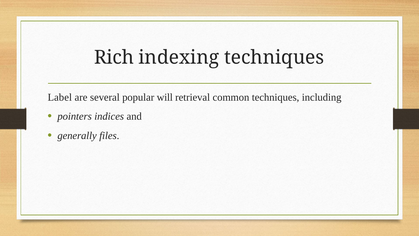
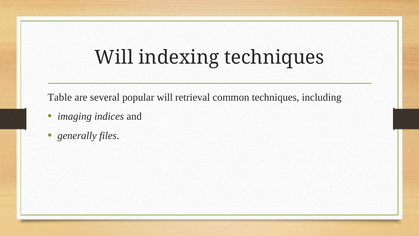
Rich: Rich -> Will (114, 57)
Label: Label -> Table (60, 97)
pointers: pointers -> imaging (75, 116)
